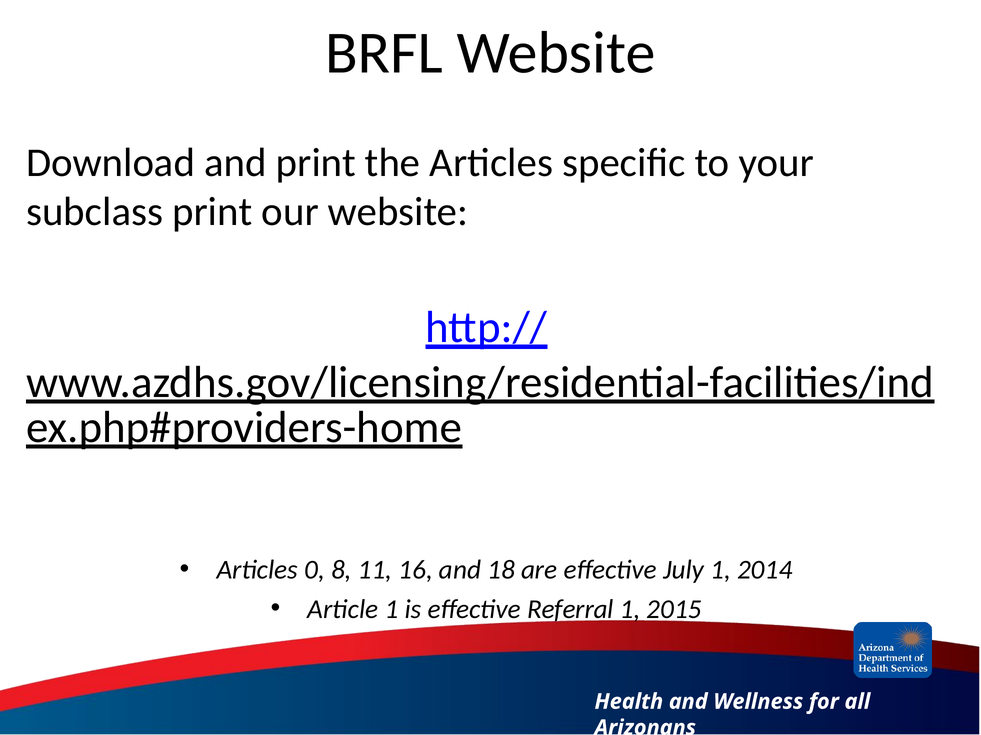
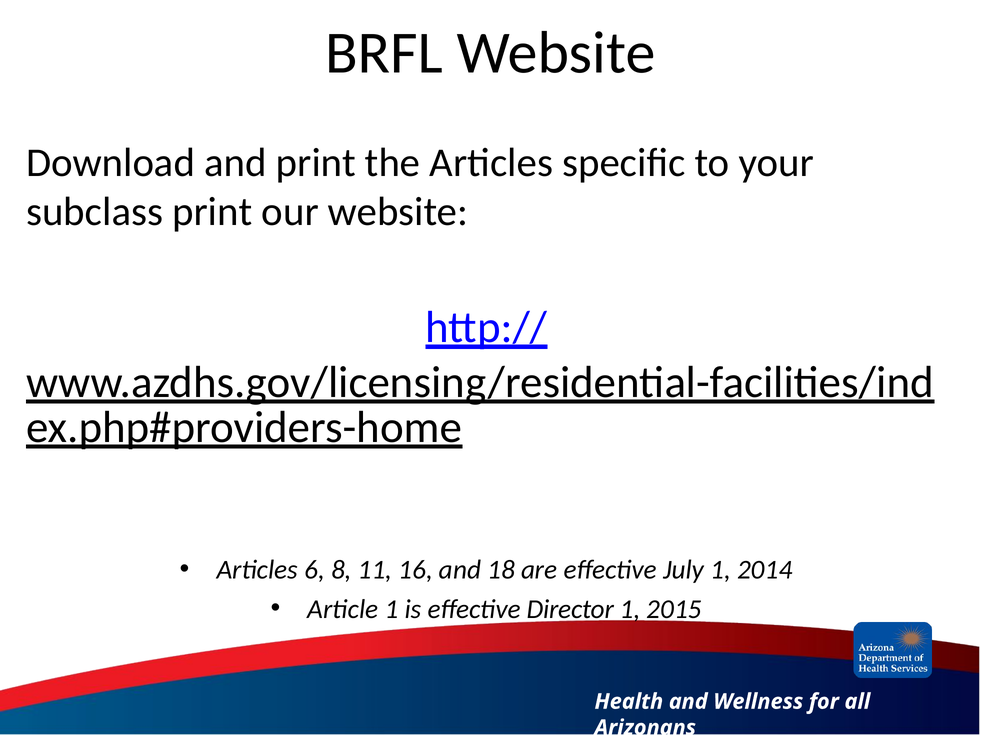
0: 0 -> 6 (315, 570)
Referral: Referral -> Director (570, 610)
